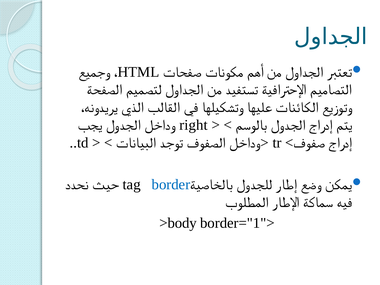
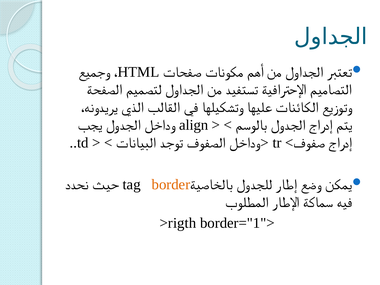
right: right -> align (194, 125)
border colour: blue -> orange (171, 184)
<body: <body -> <rigth (178, 223)
